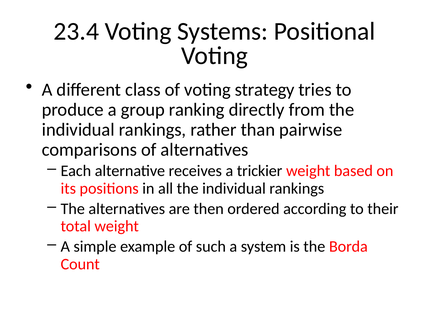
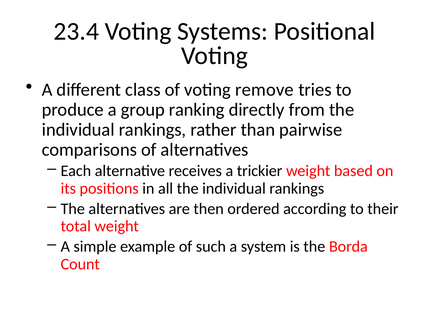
strategy: strategy -> remove (264, 90)
